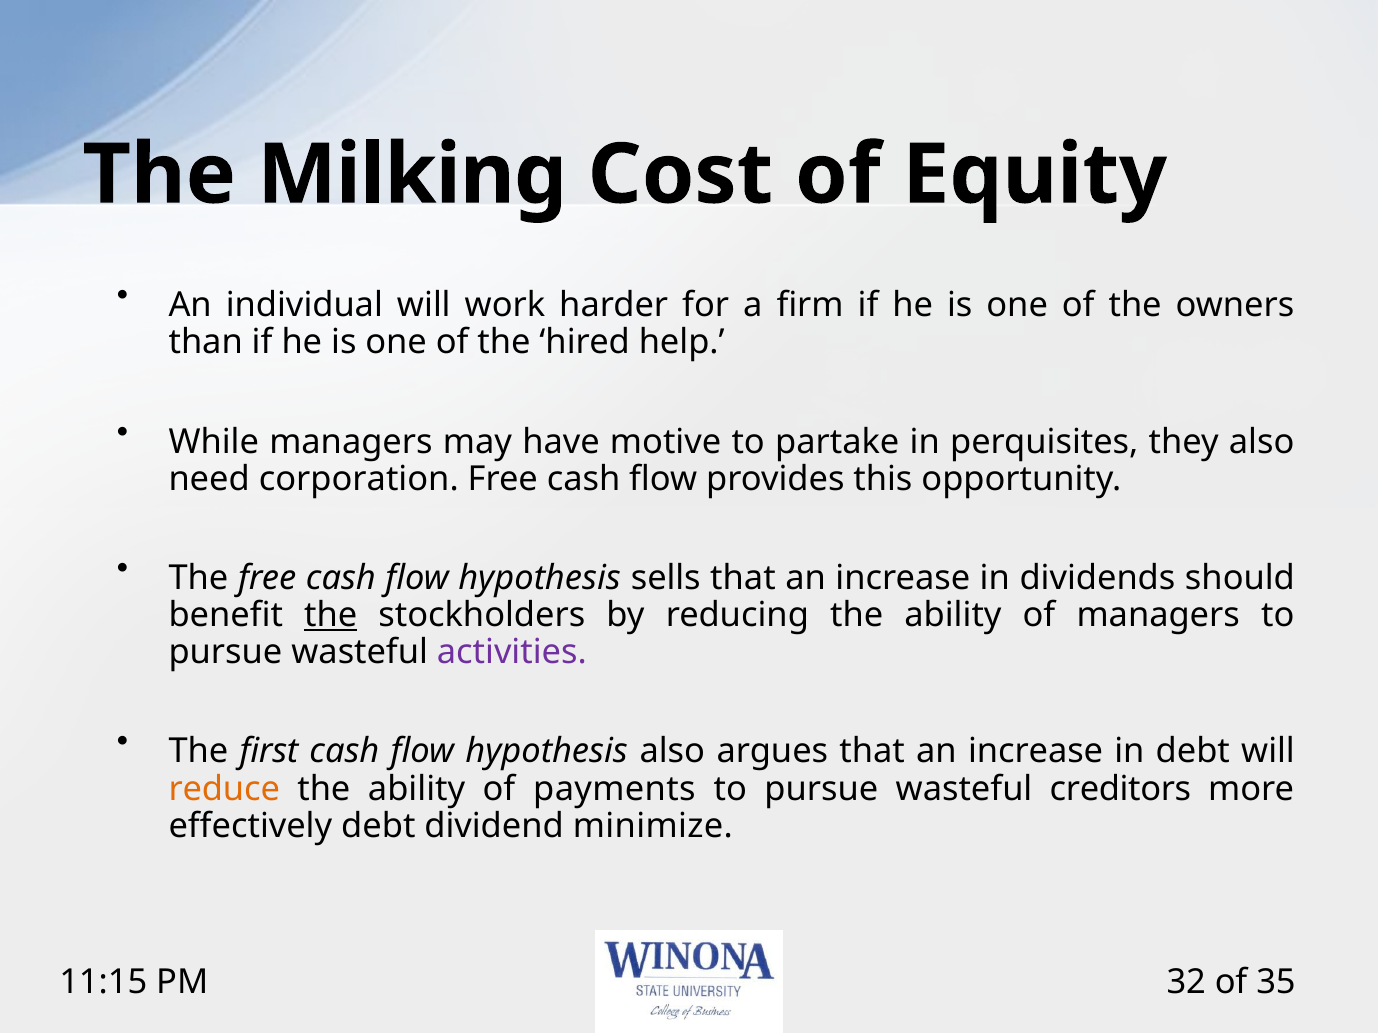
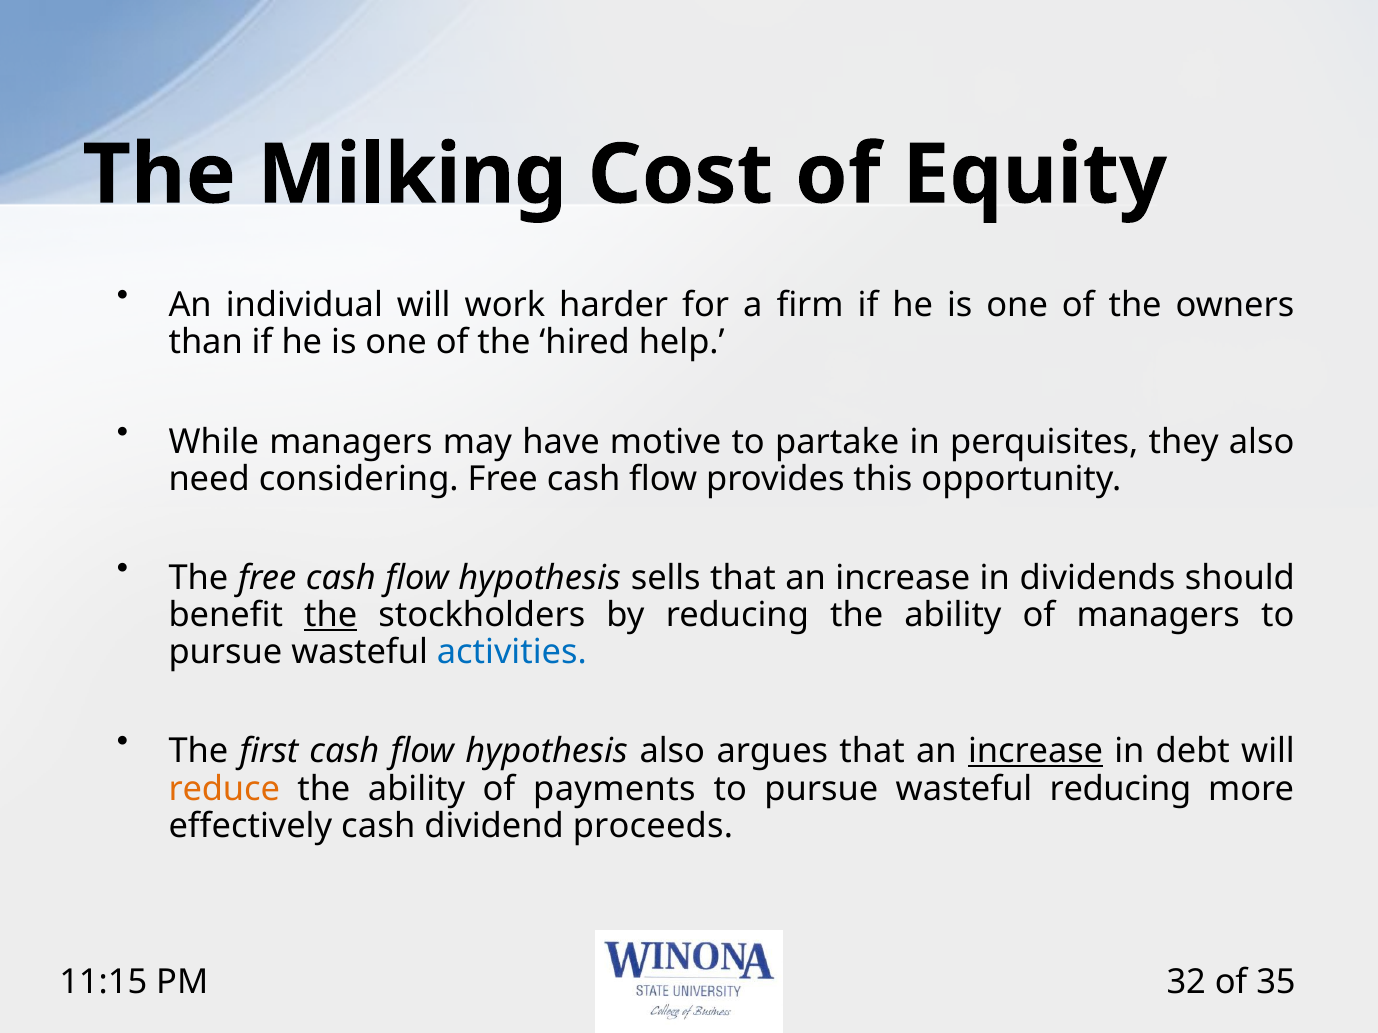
corporation: corporation -> considering (359, 479)
activities colour: purple -> blue (512, 653)
increase underline: none -> present (1036, 752)
wasteful creditors: creditors -> reducing (1120, 789)
effectively debt: debt -> cash (378, 826)
minimize: minimize -> proceeds (653, 826)
